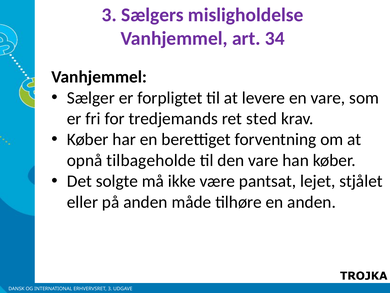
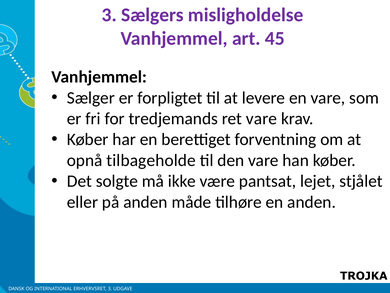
34: 34 -> 45 (275, 38)
ret sted: sted -> vare (262, 118)
